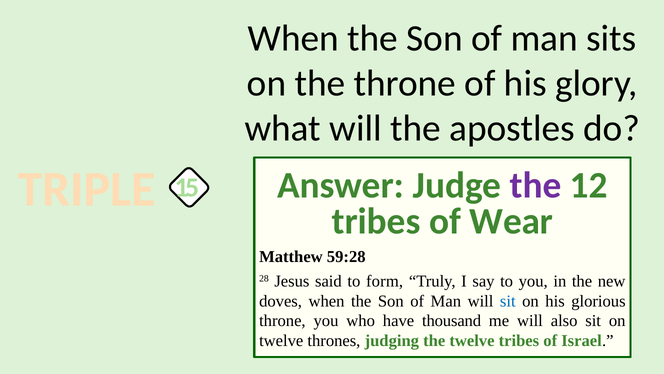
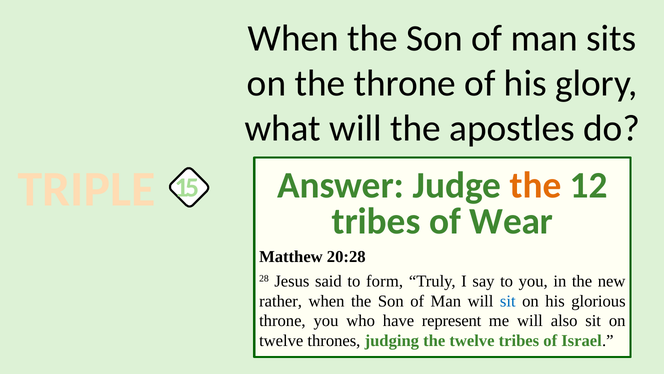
the colour: purple -> orange (535, 185)
59:28: 59:28 -> 20:28 (346, 257)
doves: doves -> rather (281, 301)
thousand: thousand -> represent (452, 321)
